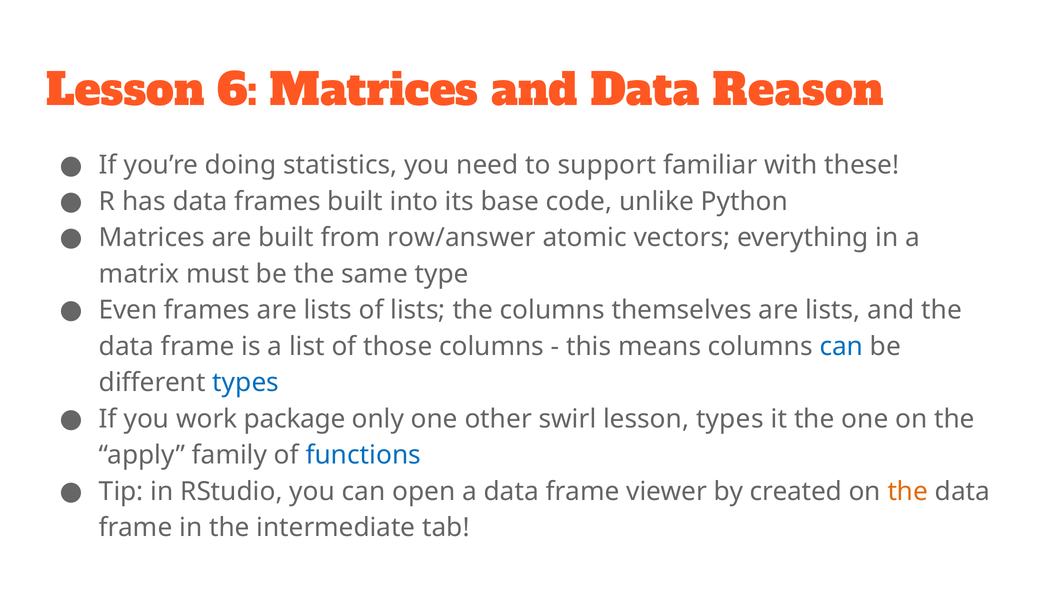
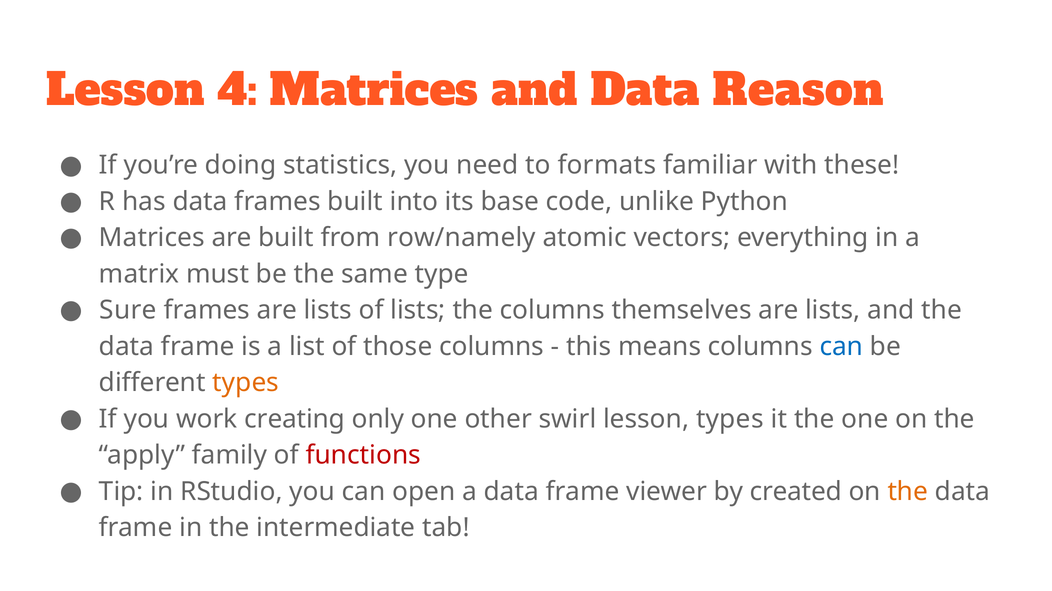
6: 6 -> 4 (237, 91)
support: support -> formats (607, 165)
row/answer: row/answer -> row/namely (462, 238)
Even: Even -> Sure (128, 311)
types colour: blue -> orange (246, 383)
package: package -> creating (295, 419)
functions colour: blue -> red (363, 456)
